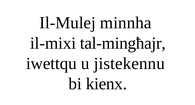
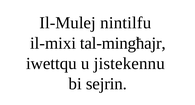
minnha: minnha -> nintilfu (126, 23)
kienx: kienx -> sejrin (106, 84)
